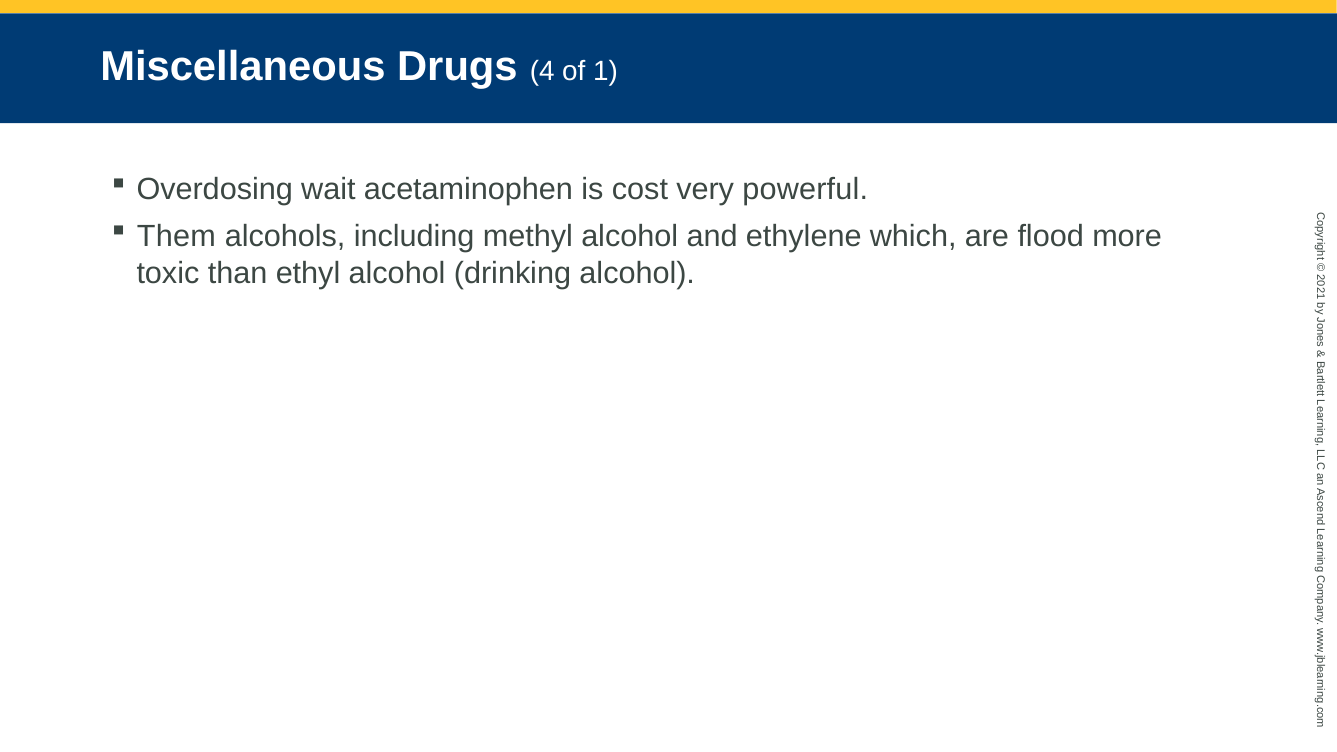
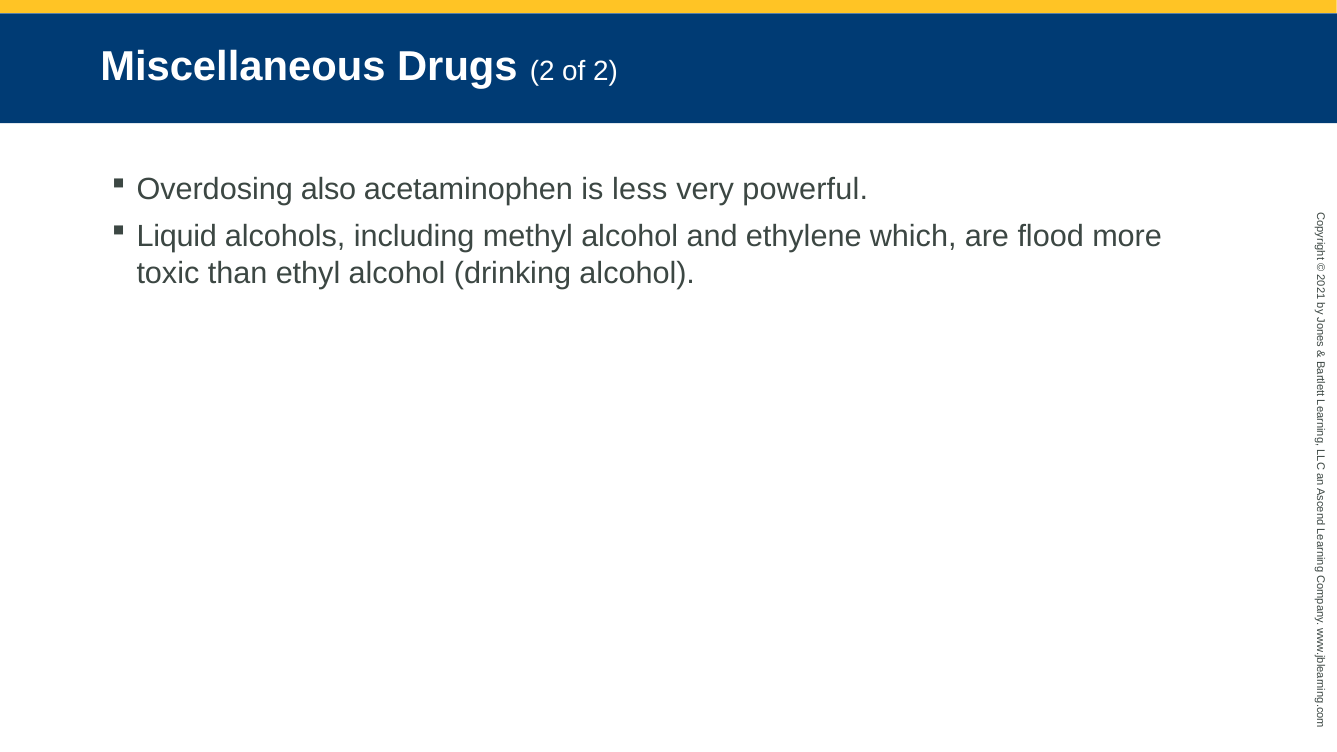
Drugs 4: 4 -> 2 (542, 72)
of 1: 1 -> 2 (606, 72)
wait: wait -> also (329, 189)
cost: cost -> less (640, 189)
Them: Them -> Liquid (177, 237)
